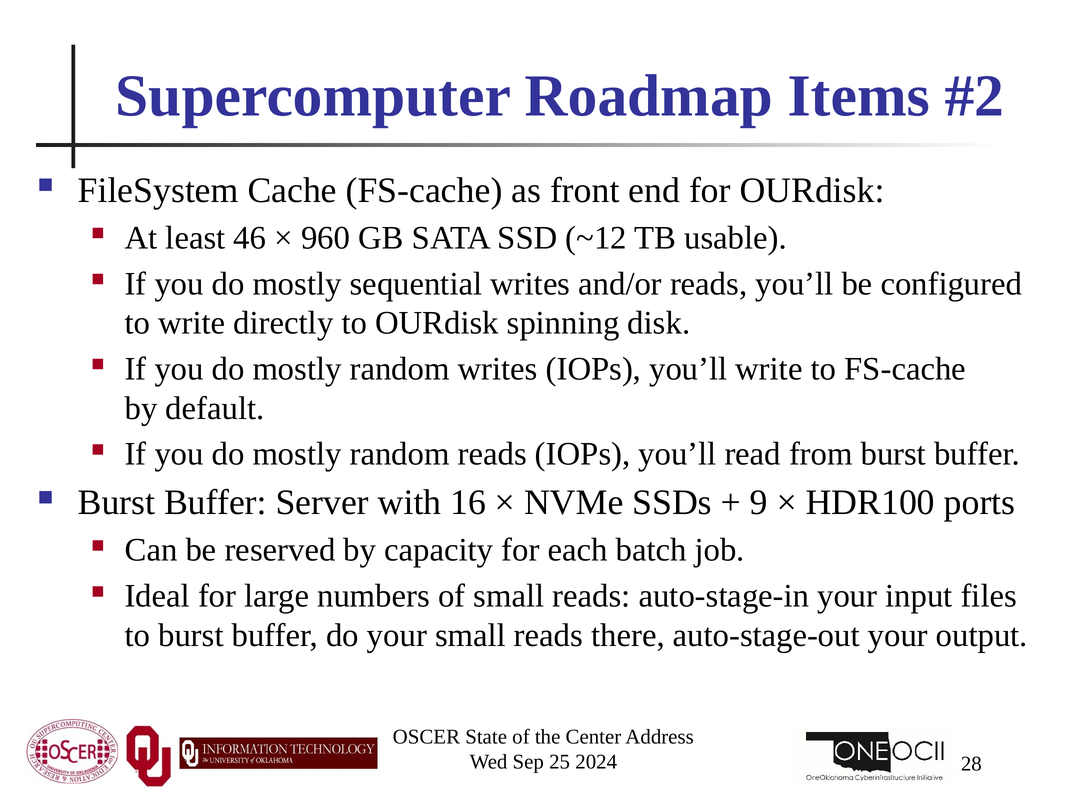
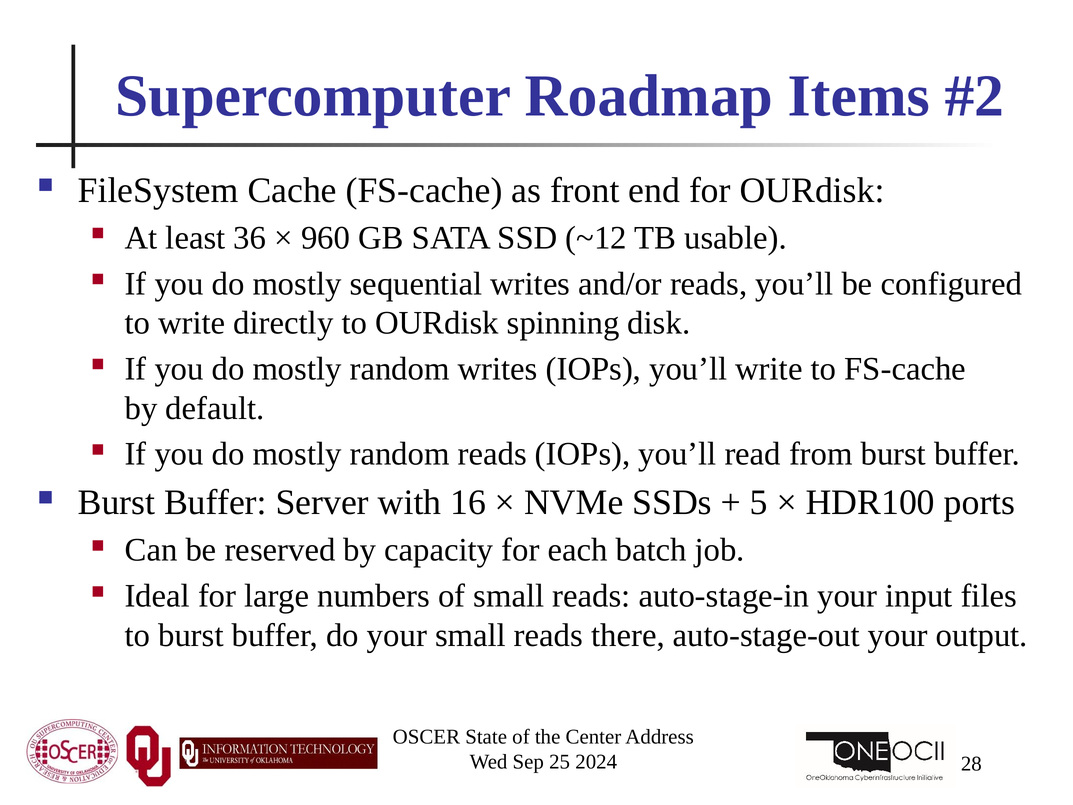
46: 46 -> 36 (250, 238)
9: 9 -> 5 (759, 503)
